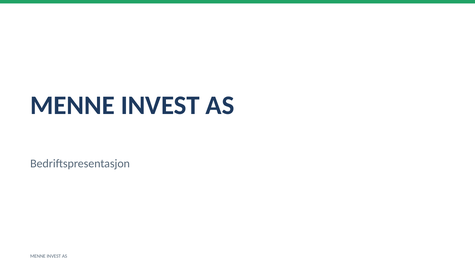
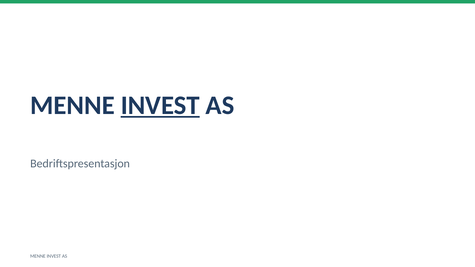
INVEST underline: none -> present (160, 105)
